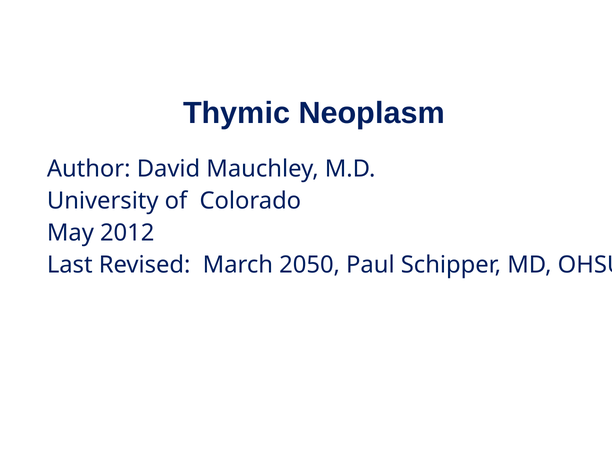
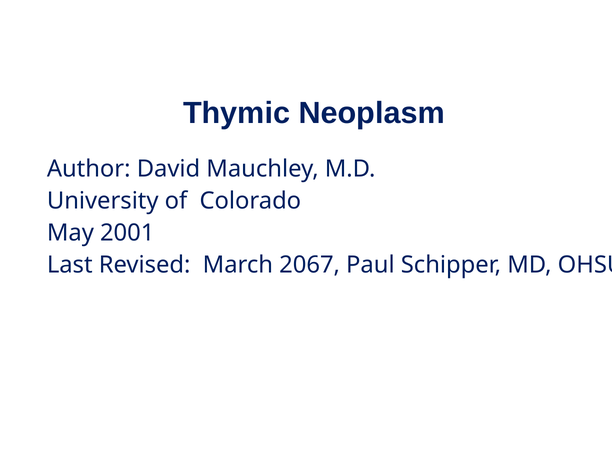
2012: 2012 -> 2001 (127, 233)
2050: 2050 -> 2067 (310, 265)
